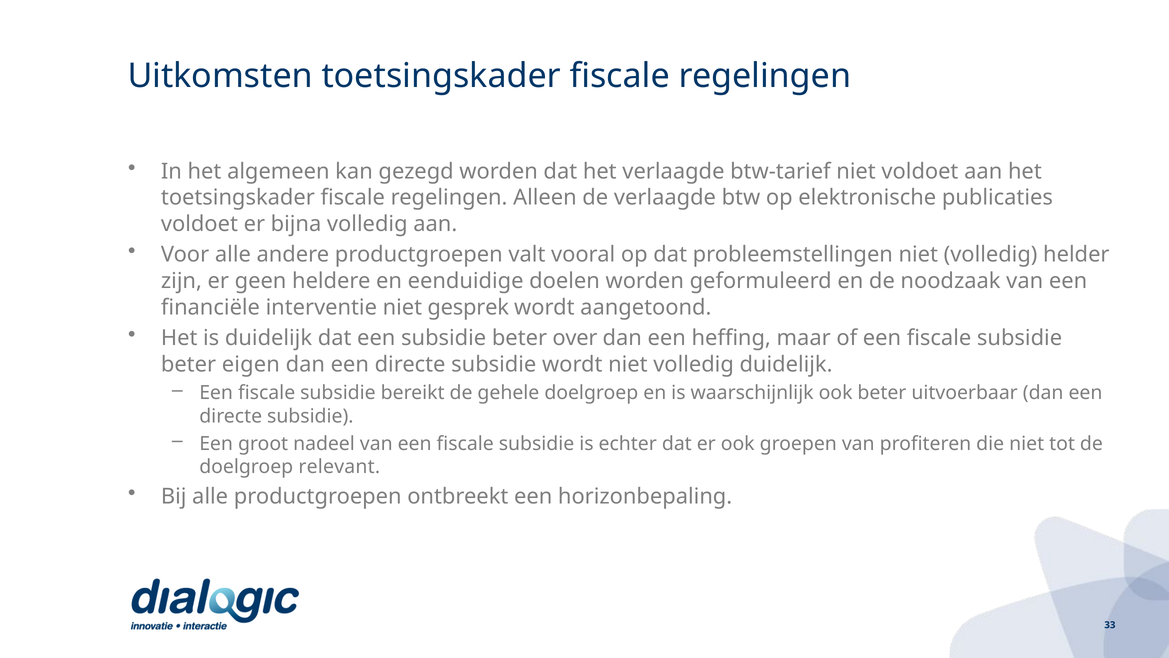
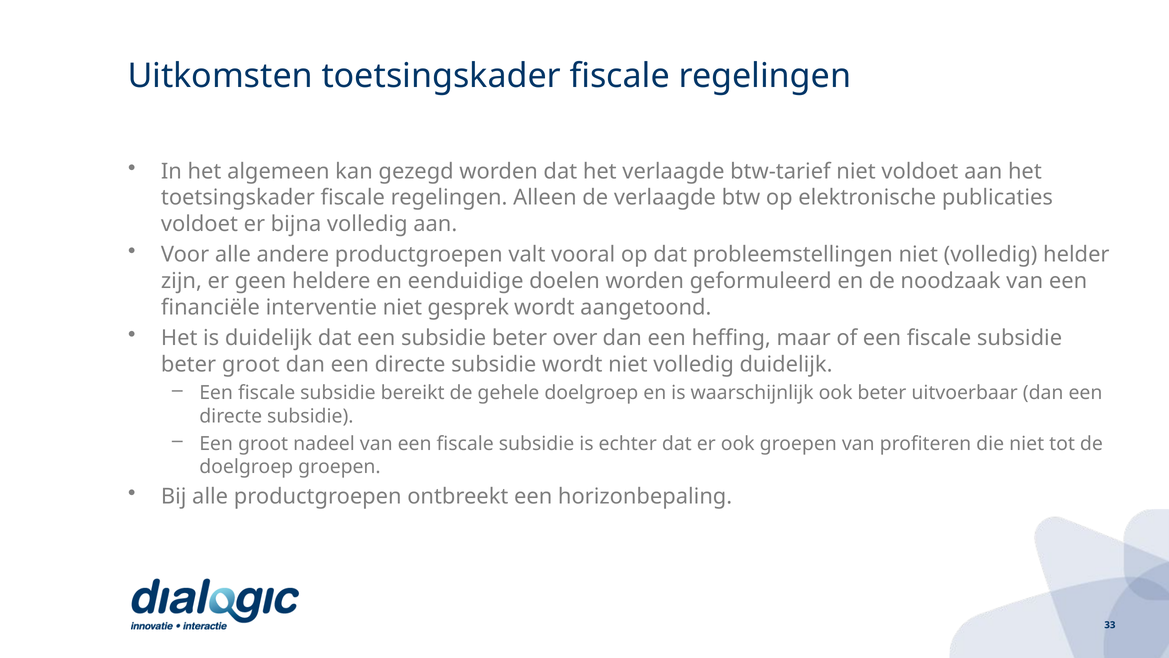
beter eigen: eigen -> groot (251, 364)
doelgroep relevant: relevant -> groepen (339, 467)
